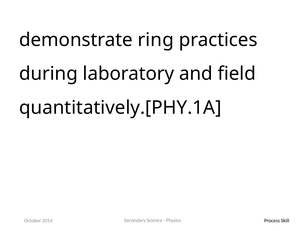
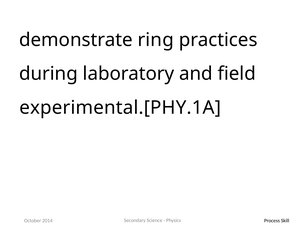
quantitatively.[PHY.1A: quantitatively.[PHY.1A -> experimental.[PHY.1A (120, 107)
